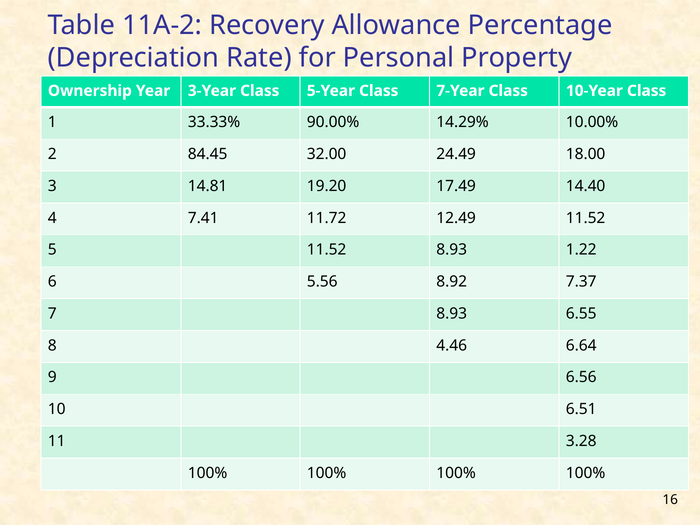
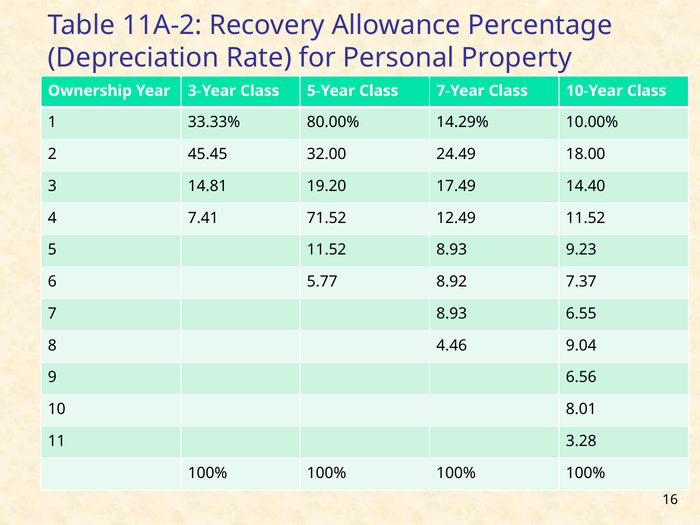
90.00%: 90.00% -> 80.00% (333, 122)
84.45: 84.45 -> 45.45 (208, 154)
11.72: 11.72 -> 71.52 (327, 218)
1.22: 1.22 -> 9.23 (581, 250)
5.56: 5.56 -> 5.77 (322, 282)
6.64: 6.64 -> 9.04 (581, 345)
6.51: 6.51 -> 8.01 (581, 409)
